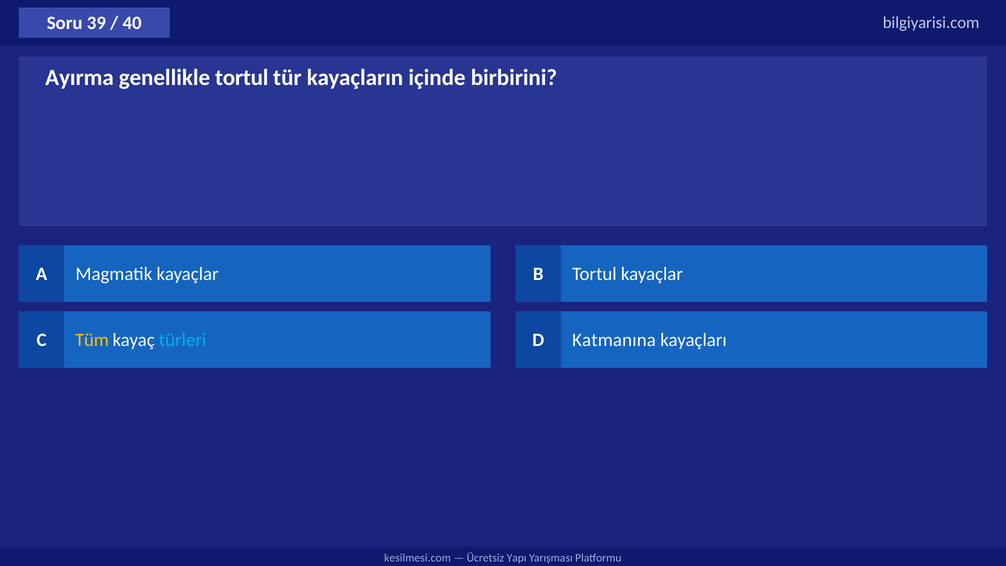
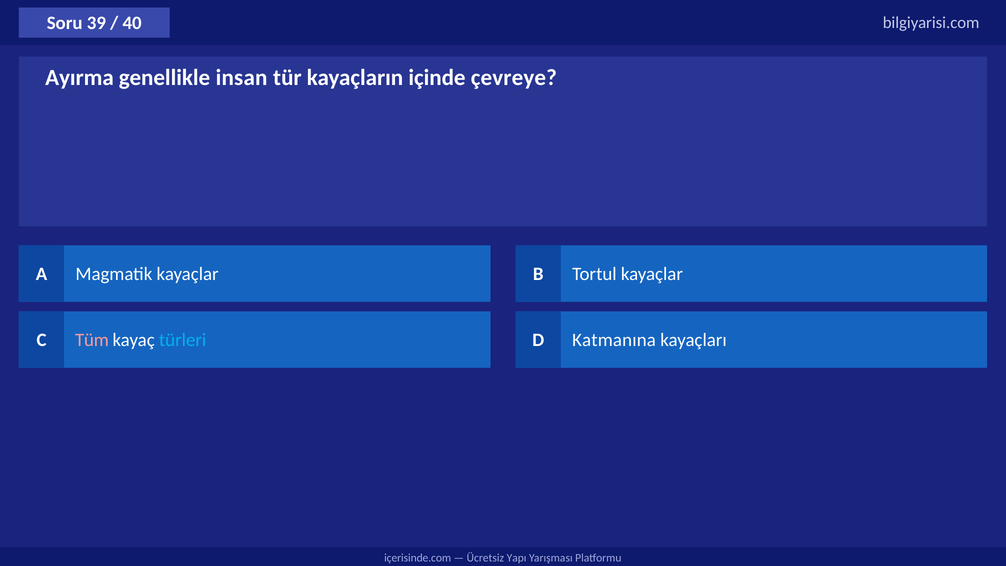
genellikle tortul: tortul -> insan (242, 77)
birbirini: birbirini -> çevreye (514, 77)
Tüm colour: yellow -> pink (92, 340)
kesilmesi.com: kesilmesi.com -> içerisinde.com (418, 558)
